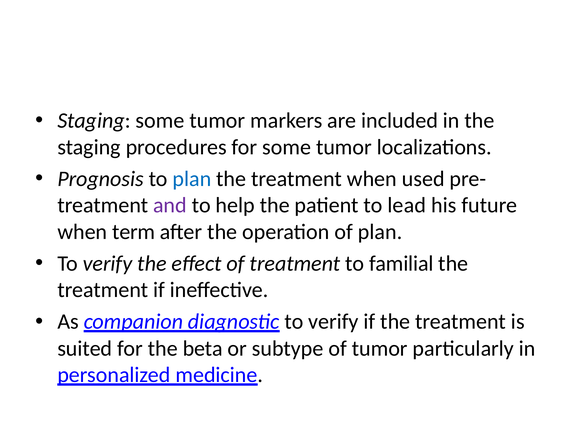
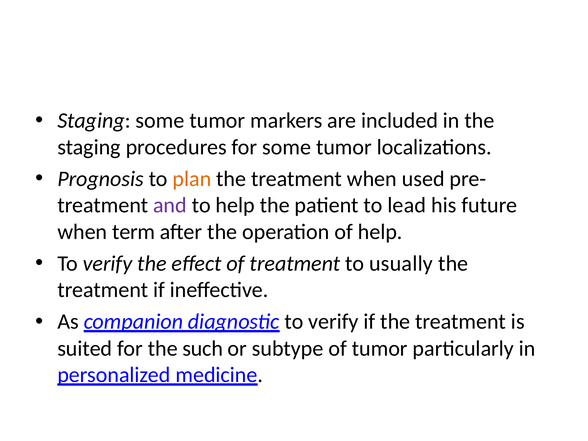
plan colour: blue -> orange (192, 179)
of plan: plan -> help (380, 232)
familial: familial -> usually (401, 264)
beta: beta -> such (203, 349)
